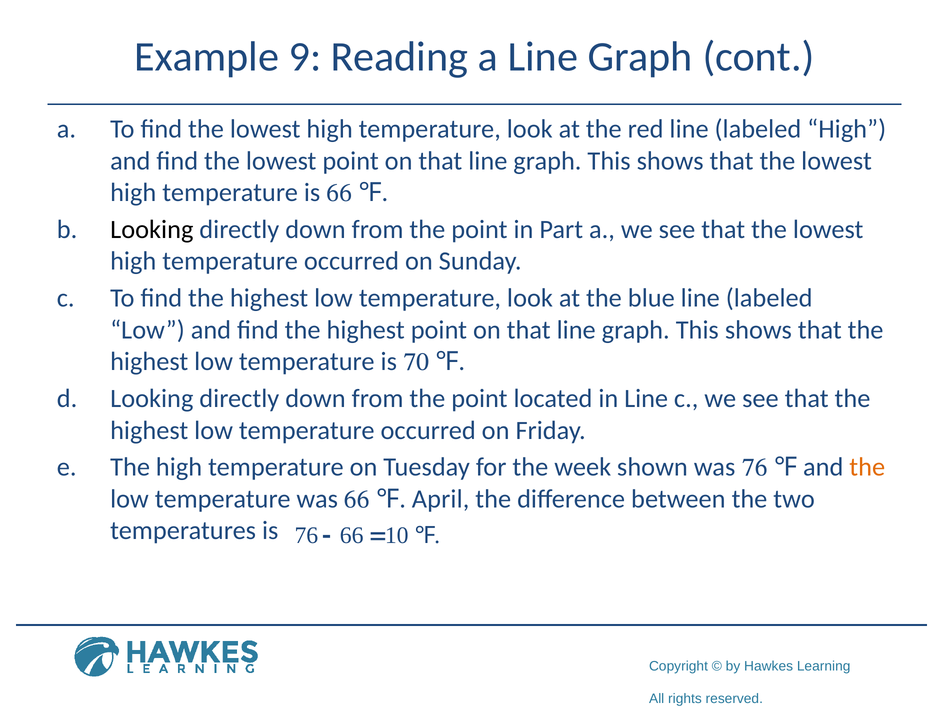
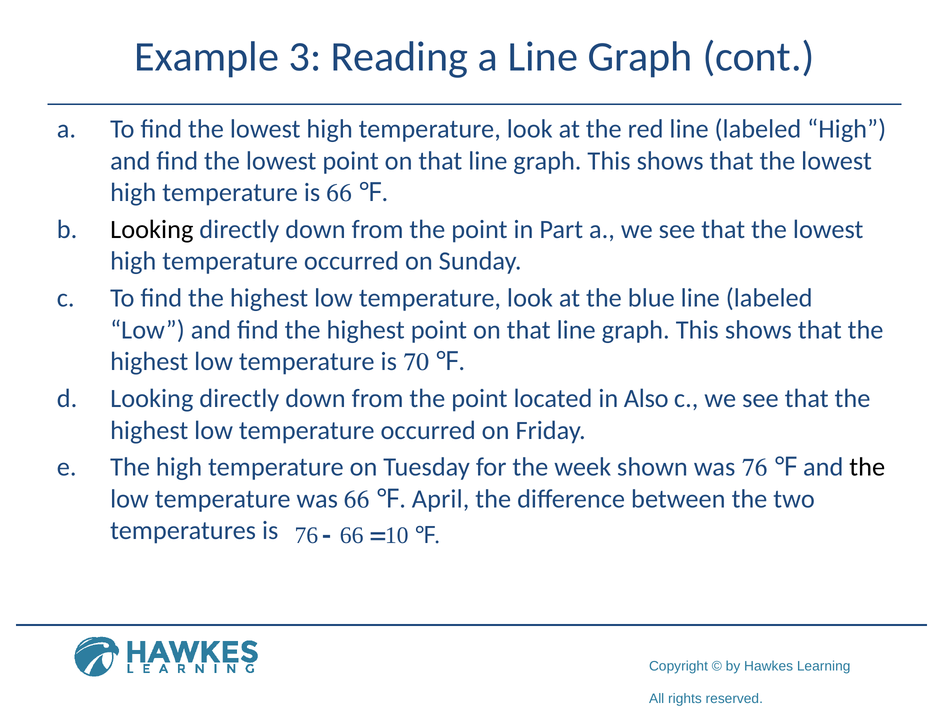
9: 9 -> 3 (305, 57)
in Line: Line -> Also (646, 398)
the colour: orange -> black (867, 467)
